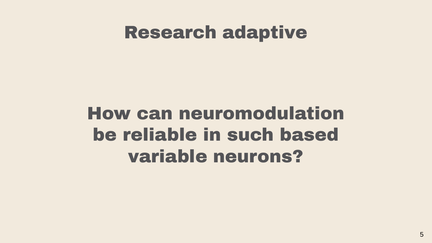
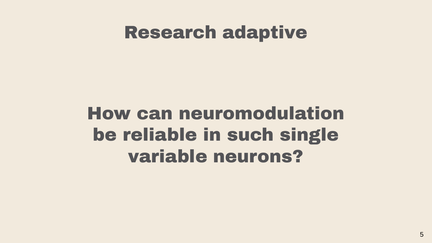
based: based -> single (309, 135)
